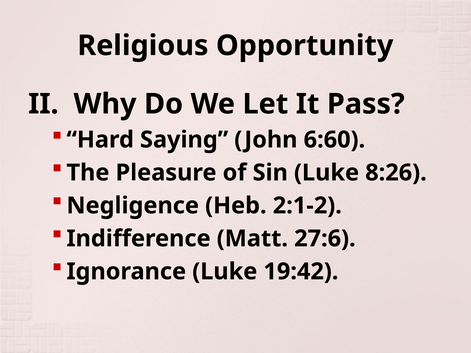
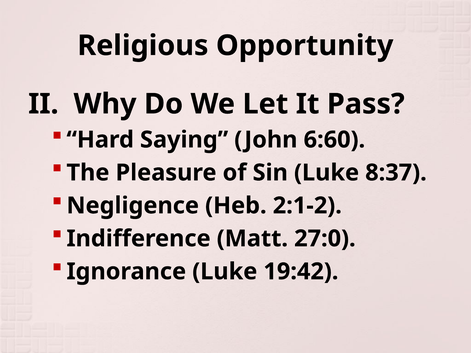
8:26: 8:26 -> 8:37 (396, 173)
27:6: 27:6 -> 27:0 (325, 239)
